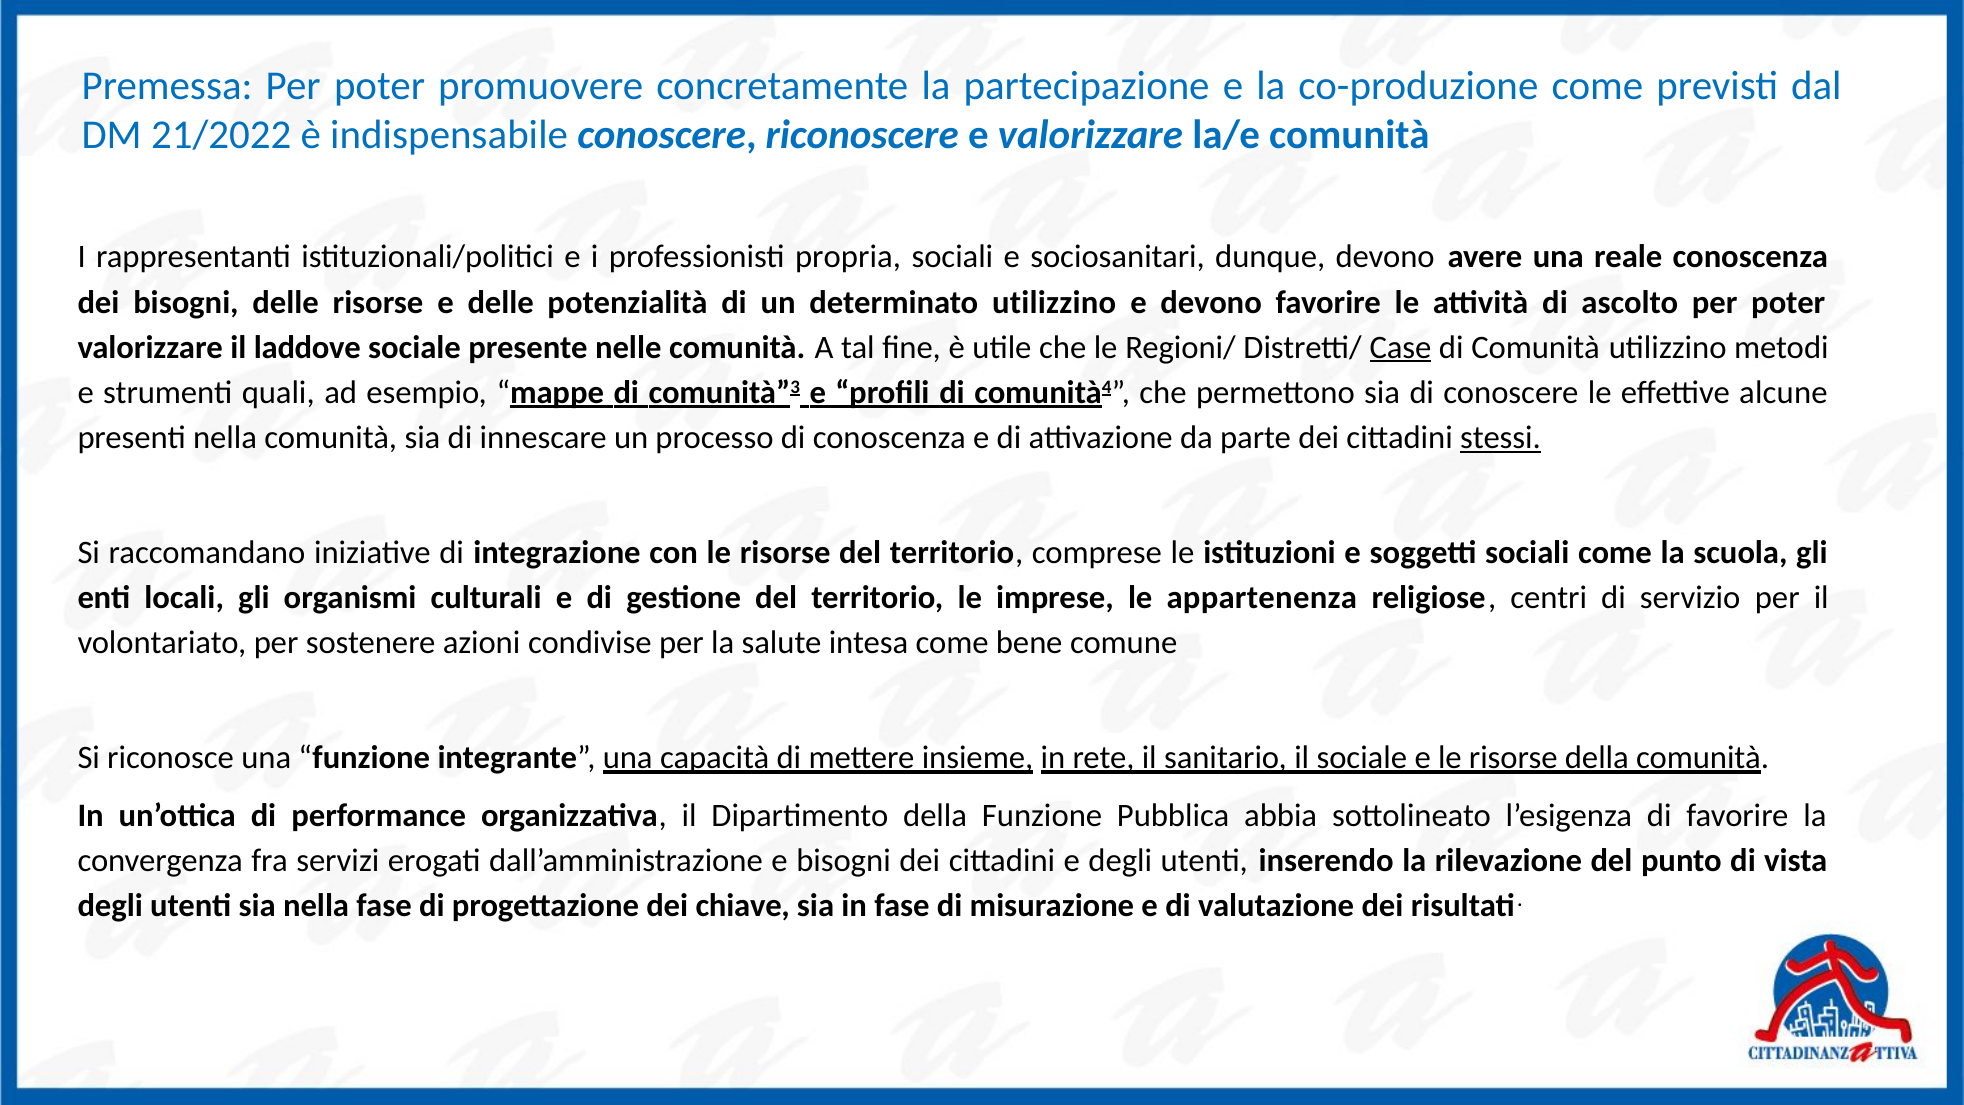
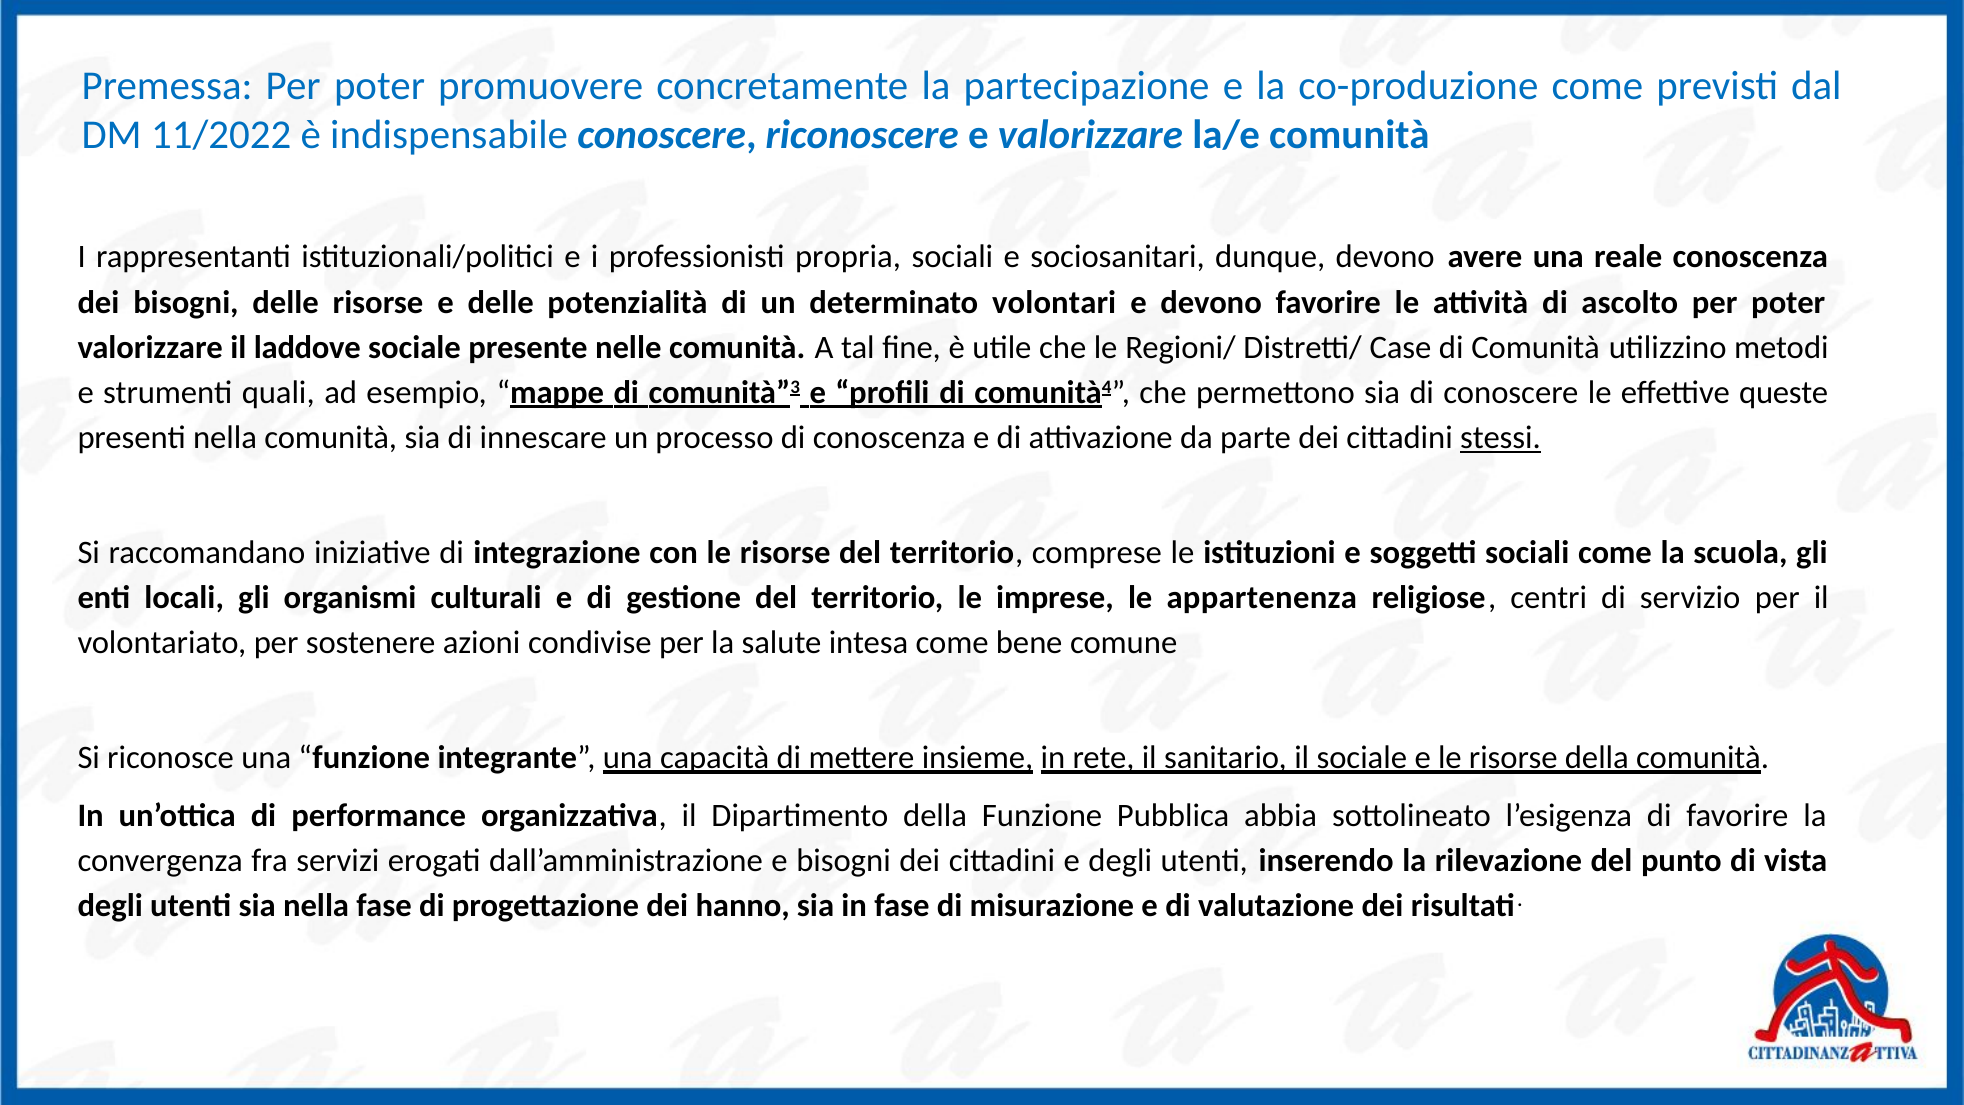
21/2022: 21/2022 -> 11/2022 (221, 135)
determinato utilizzino: utilizzino -> volontari (1054, 302)
Case underline: present -> none (1400, 347)
alcune: alcune -> queste (1784, 392)
chiave: chiave -> hanno (743, 905)
